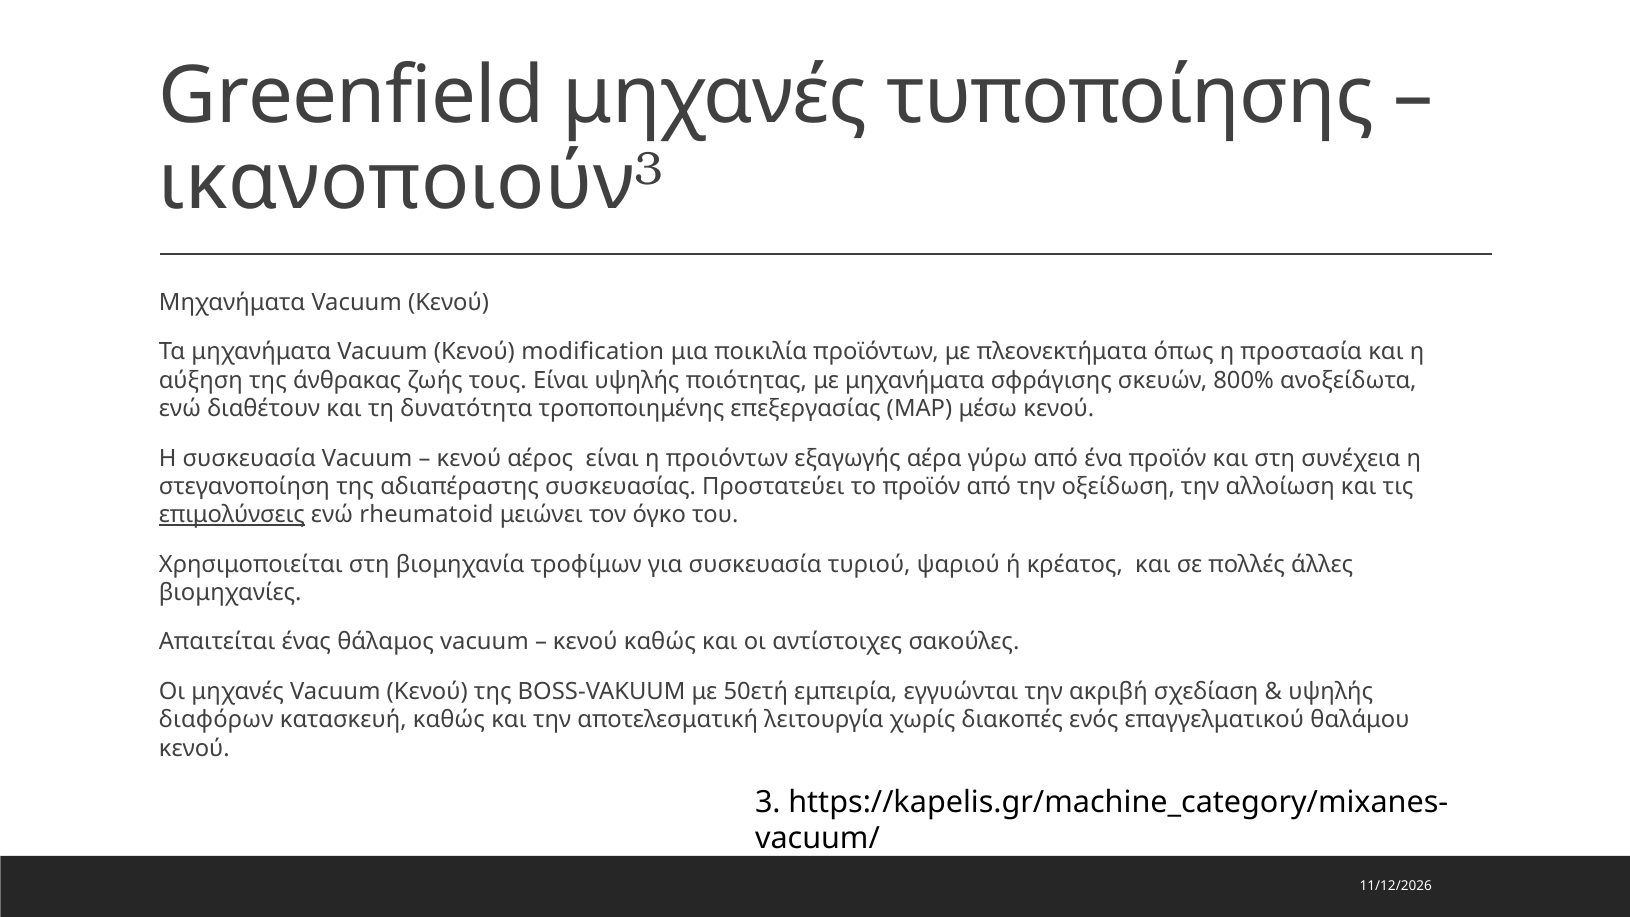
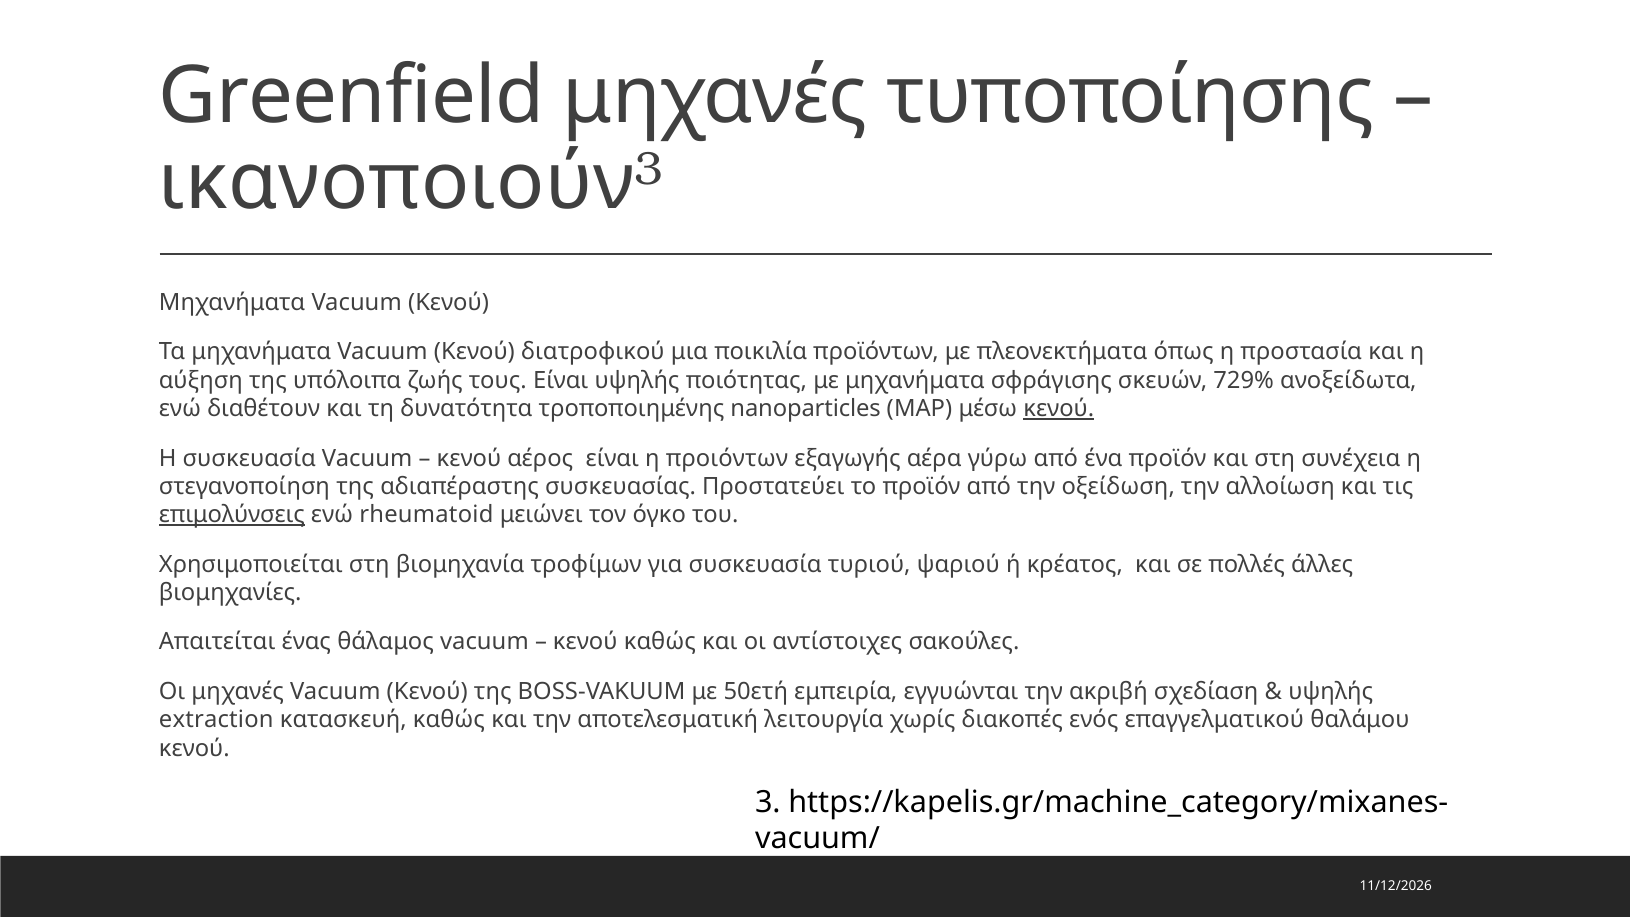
modification: modification -> διατροφικού (593, 352)
άνθρακας: άνθρακας -> υπόλοιπα (347, 380)
800%: 800% -> 729% (1244, 380)
επεξεργασίας: επεξεργασίας -> nanoparticles (806, 409)
κενού underline: none -> present (1059, 409)
διαφόρων: διαφόρων -> extraction (216, 720)
